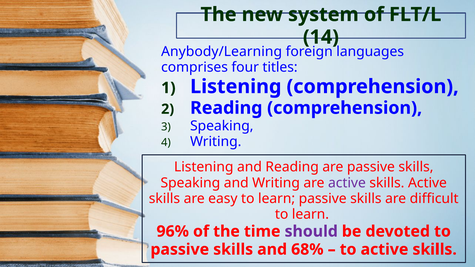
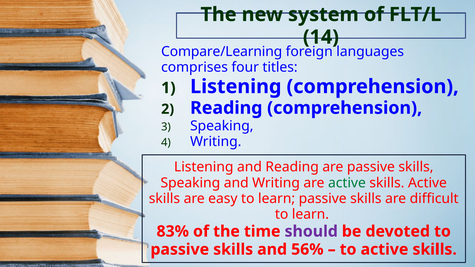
Anybody/Learning: Anybody/Learning -> Compare/Learning (222, 52)
active colour: purple -> green (347, 183)
96%: 96% -> 83% (173, 232)
68%: 68% -> 56% (307, 250)
